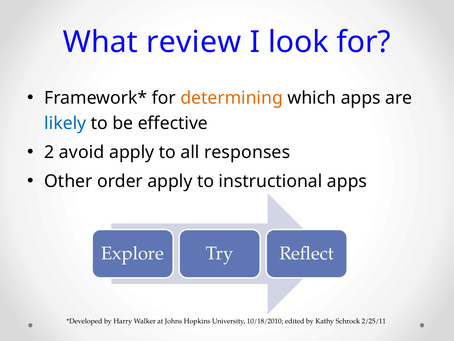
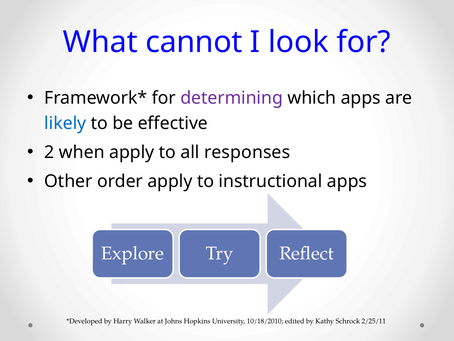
review: review -> cannot (194, 42)
determining colour: orange -> purple (232, 98)
avoid: avoid -> when (82, 152)
